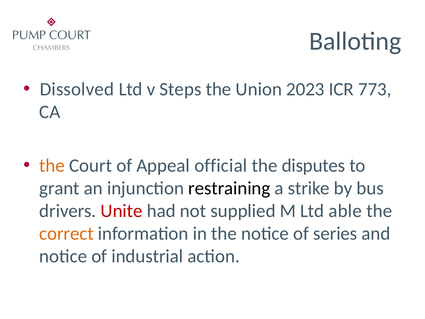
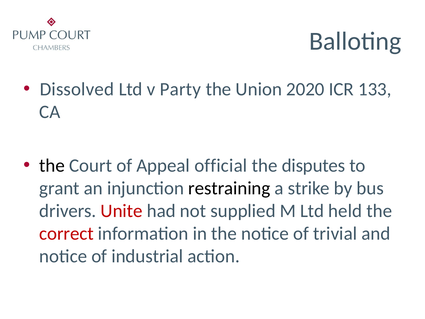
Steps: Steps -> Party (180, 89)
2023: 2023 -> 2020 (305, 89)
773: 773 -> 133 (375, 89)
the colour: orange -> black (52, 165)
able: able -> held (345, 211)
correct colour: orange -> red (67, 233)
series: series -> trivial (335, 233)
